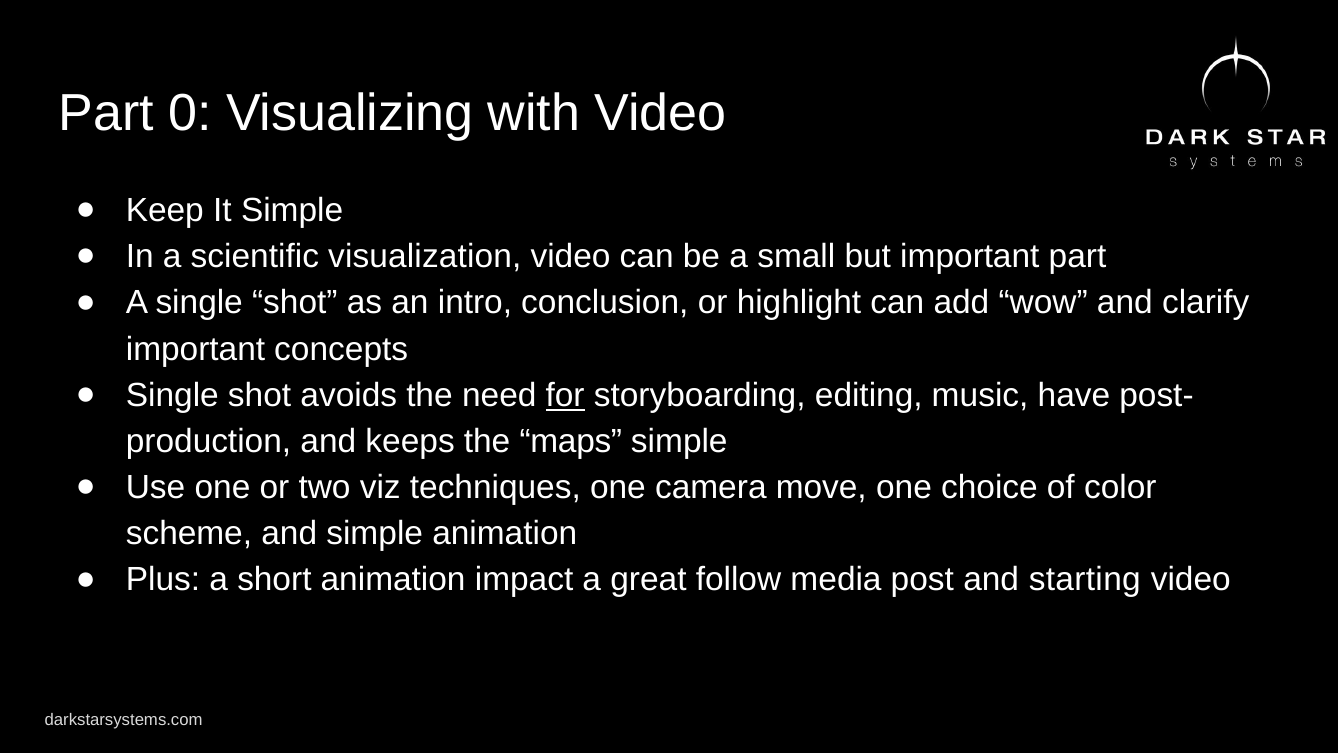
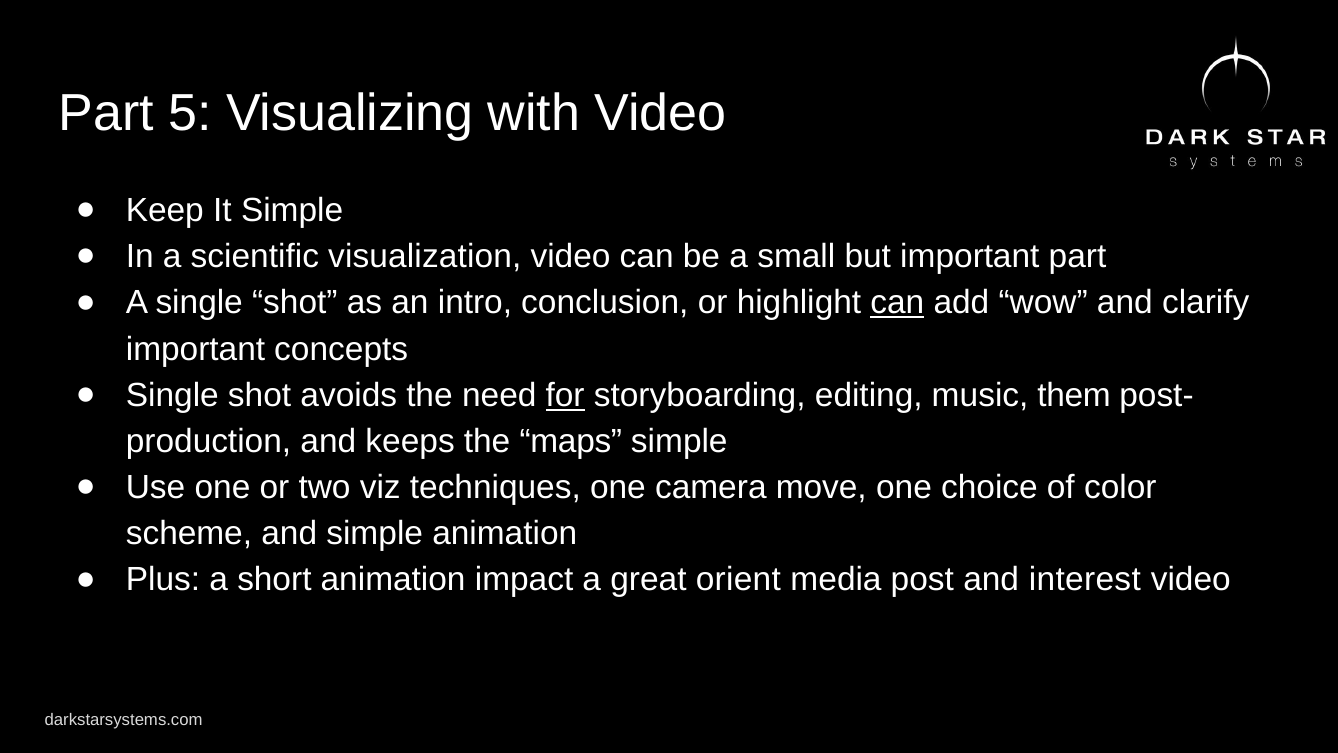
0: 0 -> 5 (190, 113)
can underline: none -> present (897, 303)
have: have -> them (1074, 395)
follow: follow -> orient (738, 580)
starting: starting -> interest (1085, 580)
